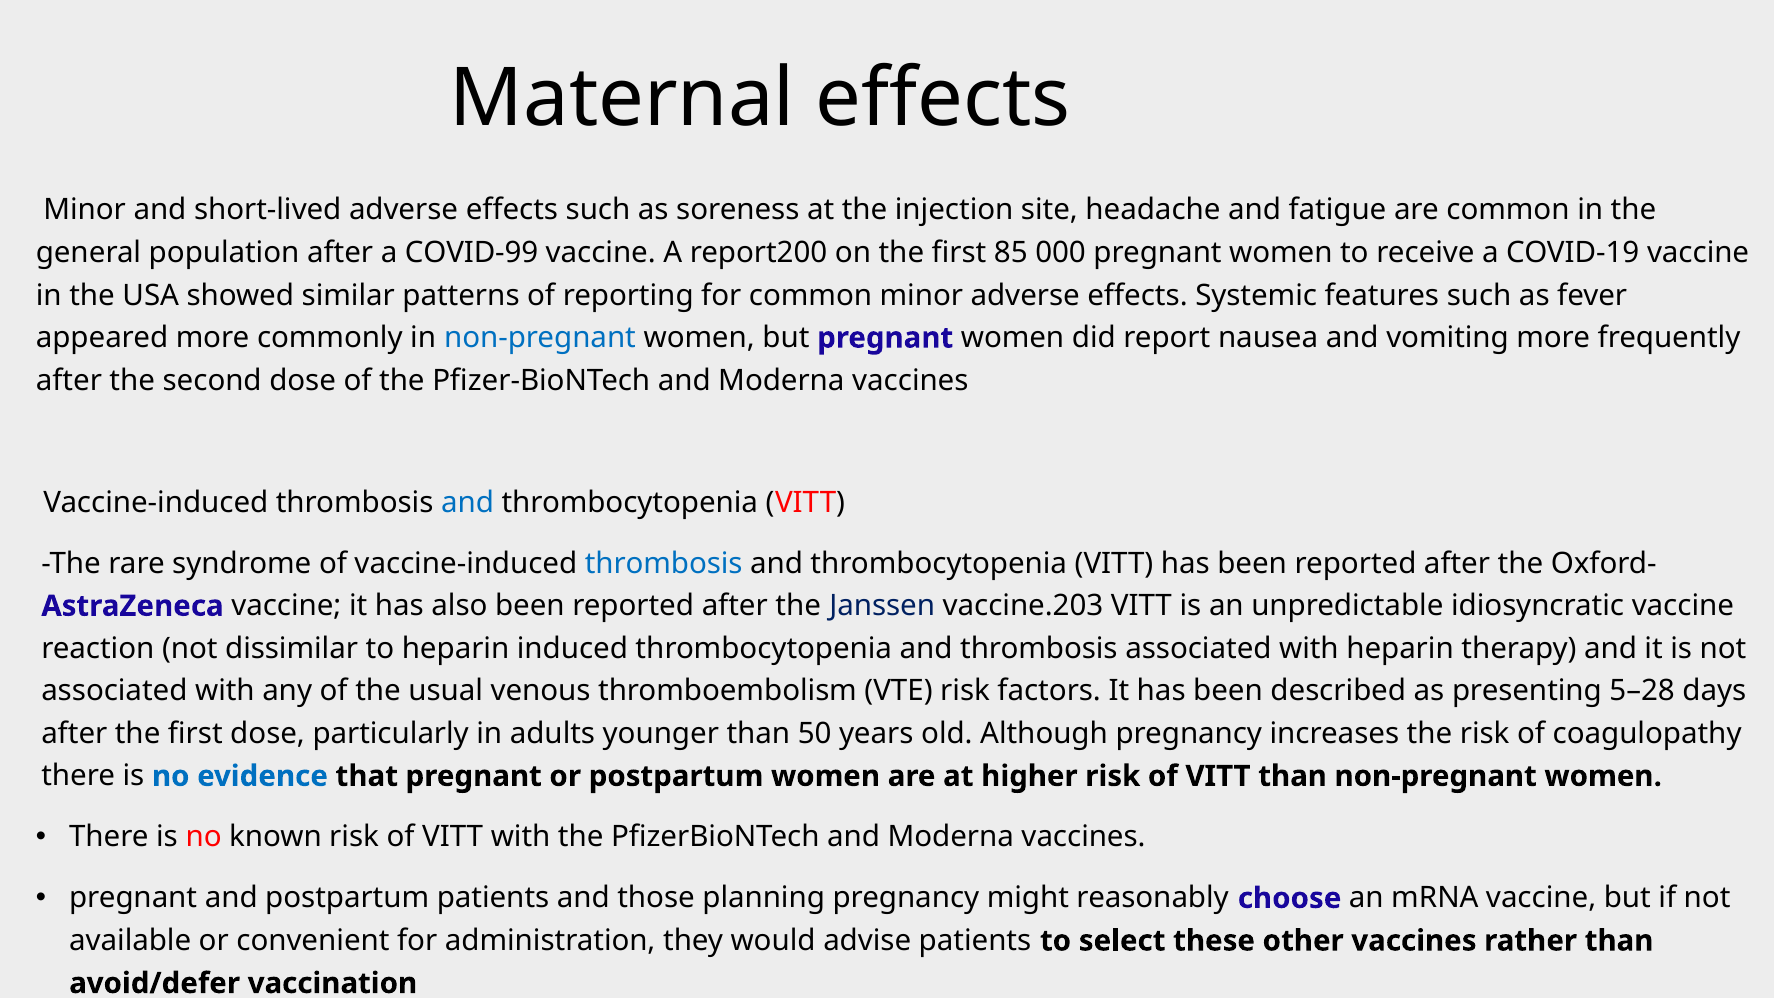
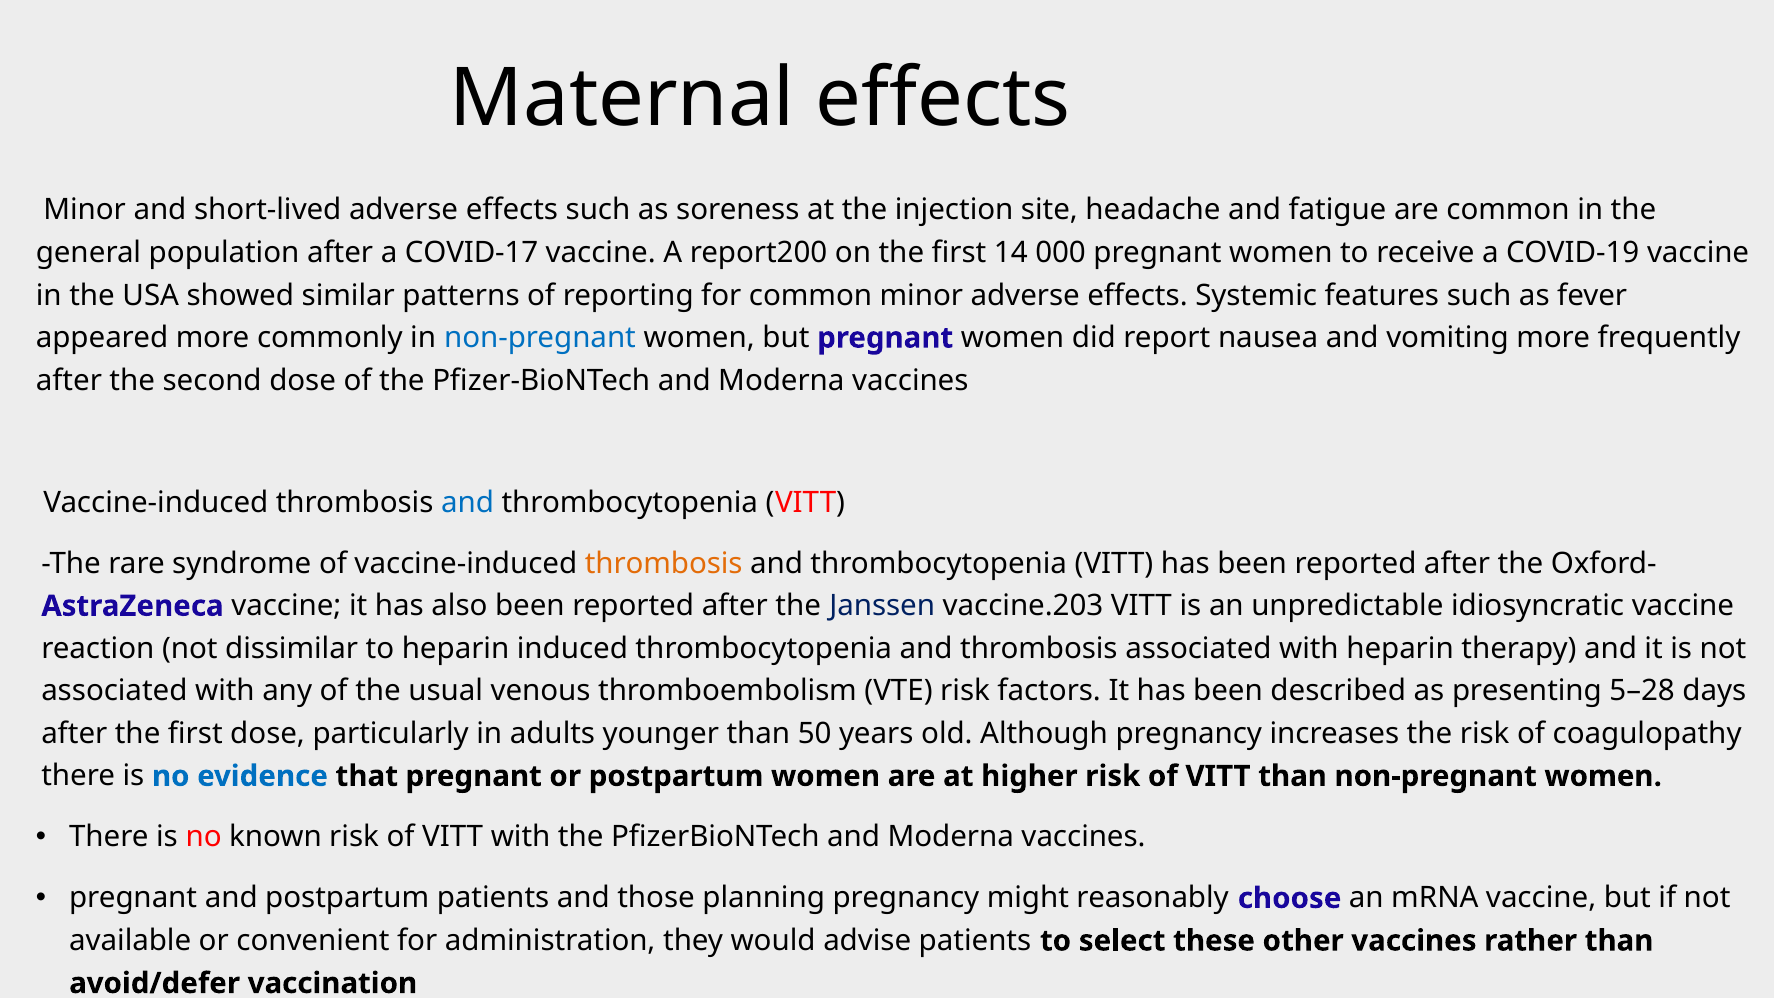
COVID-99: COVID-99 -> COVID-17 (472, 253)
85: 85 -> 14 (1011, 253)
thrombosis colour: blue -> orange (664, 563)
